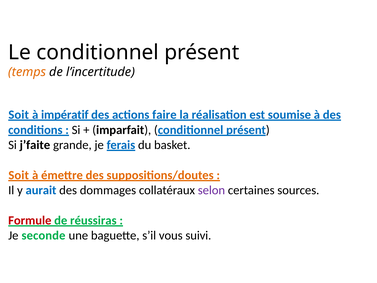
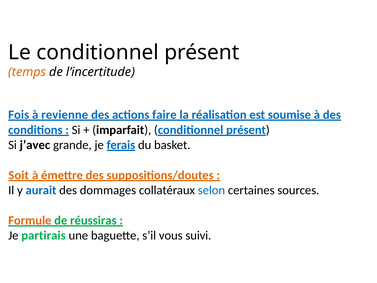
Soit: Soit -> Fois (19, 115)
impératif: impératif -> revienne (65, 115)
j’faite: j’faite -> j’avec (35, 145)
selon colour: purple -> blue (211, 190)
Formule colour: red -> orange (30, 220)
seconde: seconde -> partirais (43, 235)
